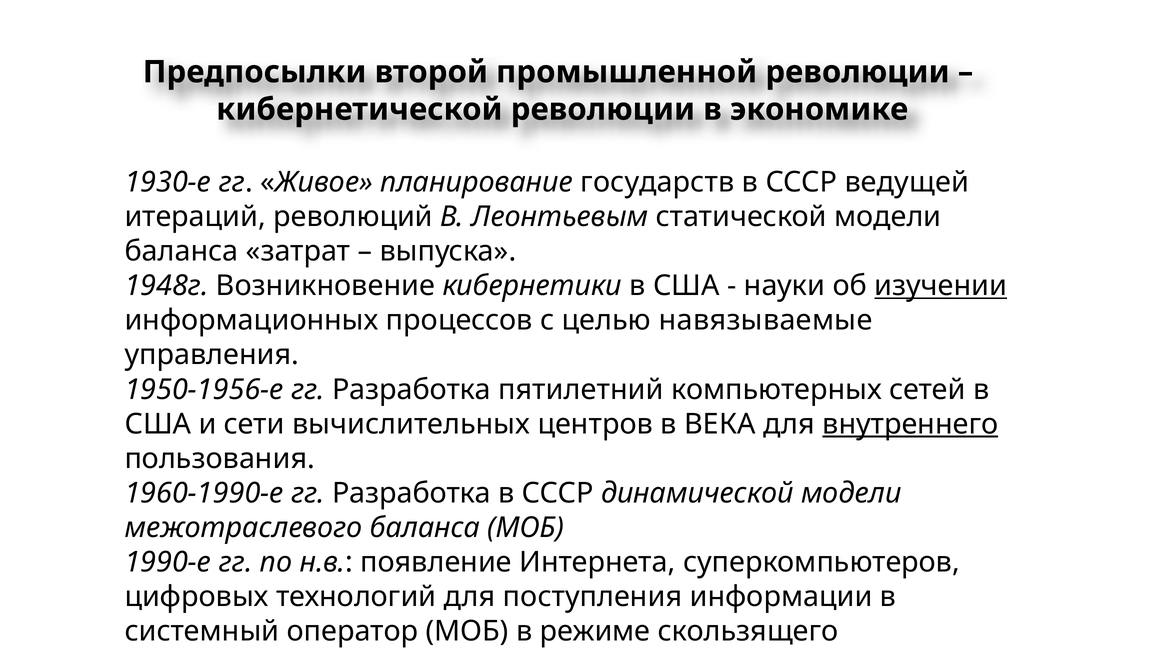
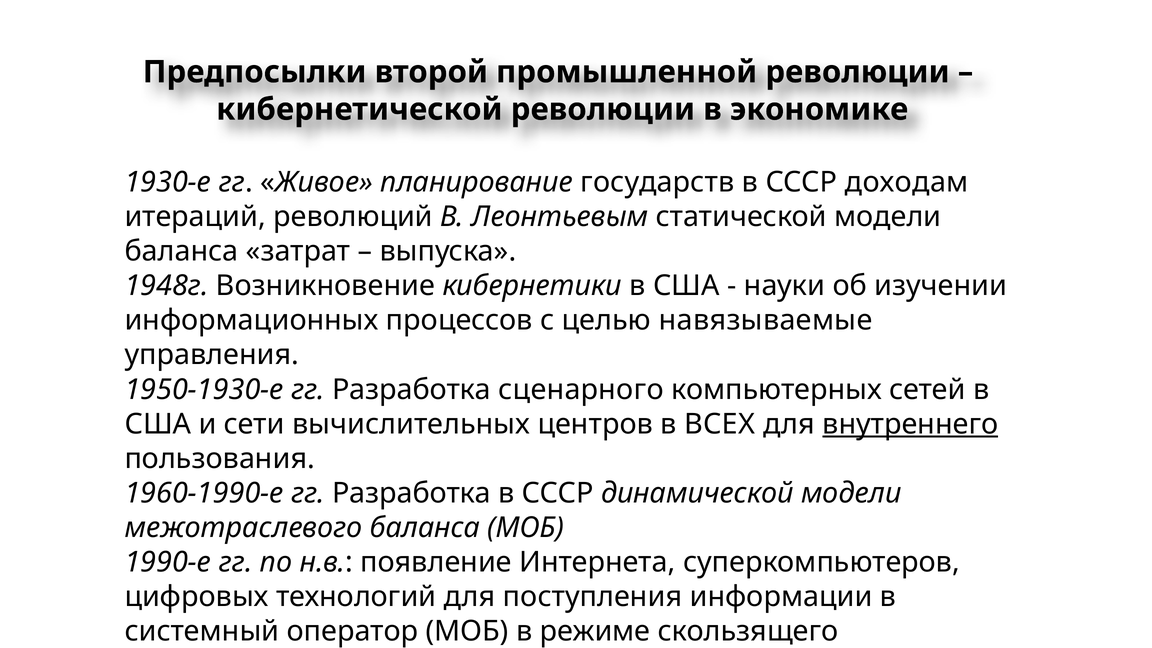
ведущей: ведущей -> доходам (907, 182)
изучении underline: present -> none (941, 286)
1950-1956-е: 1950-1956-е -> 1950-1930-е (204, 390)
пятилетний: пятилетний -> сценарного (581, 390)
ВЕКА: ВЕКА -> ВСЕХ (720, 424)
